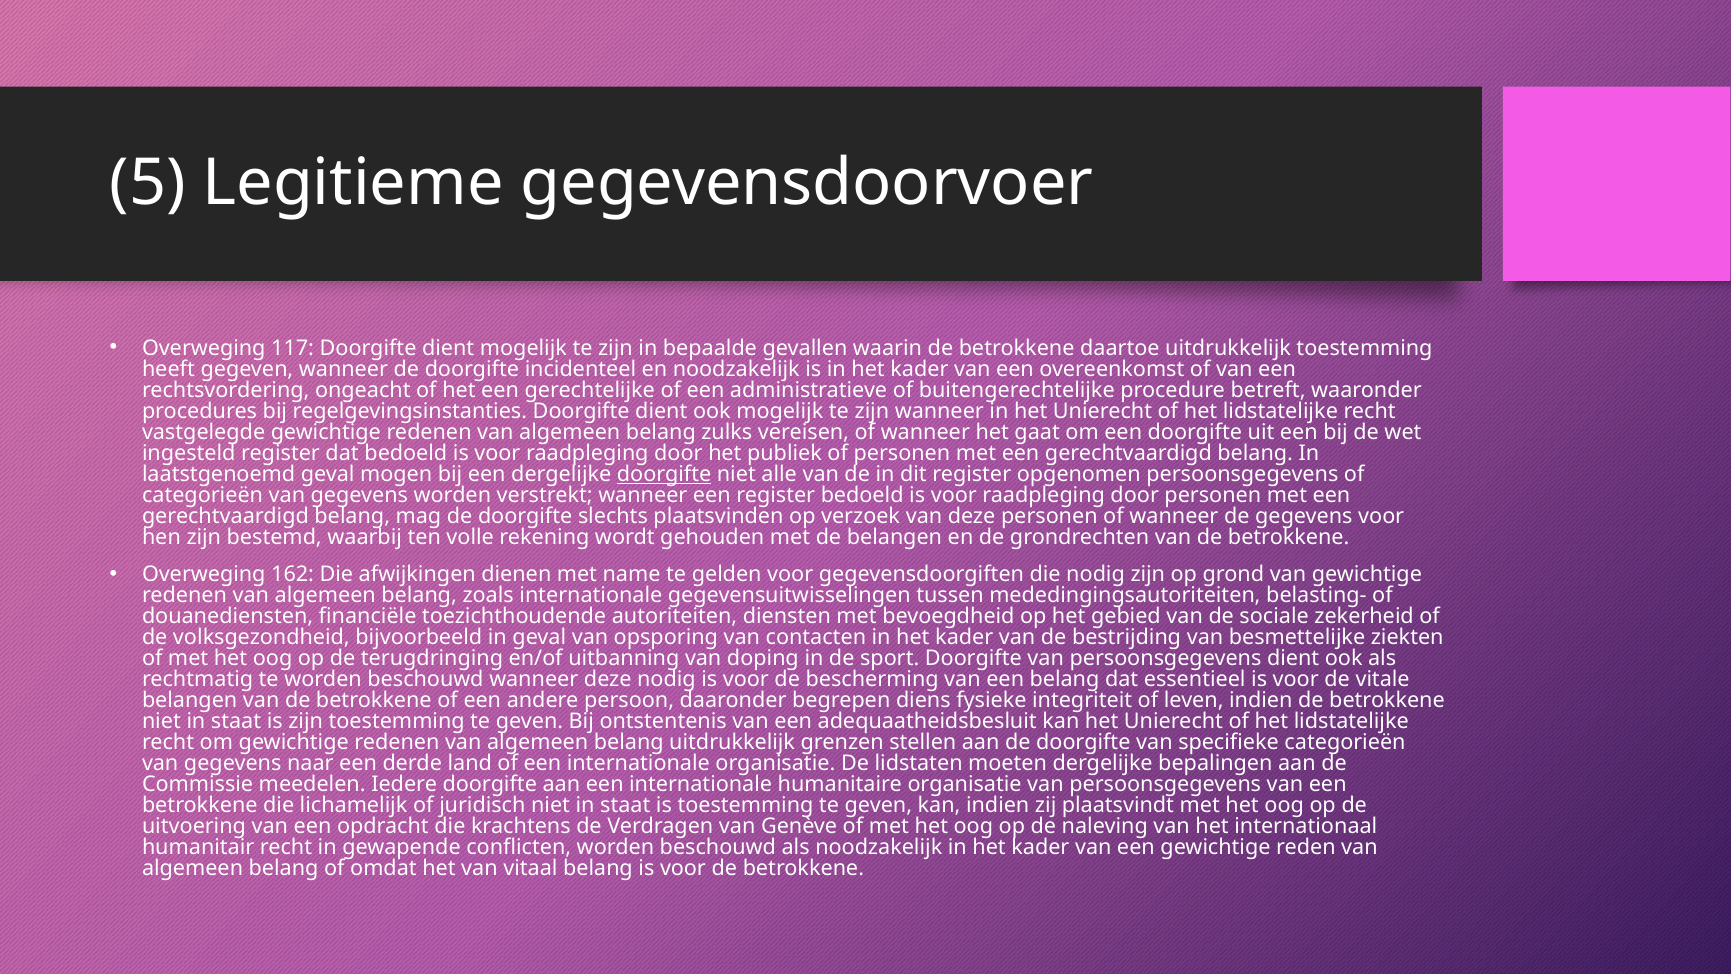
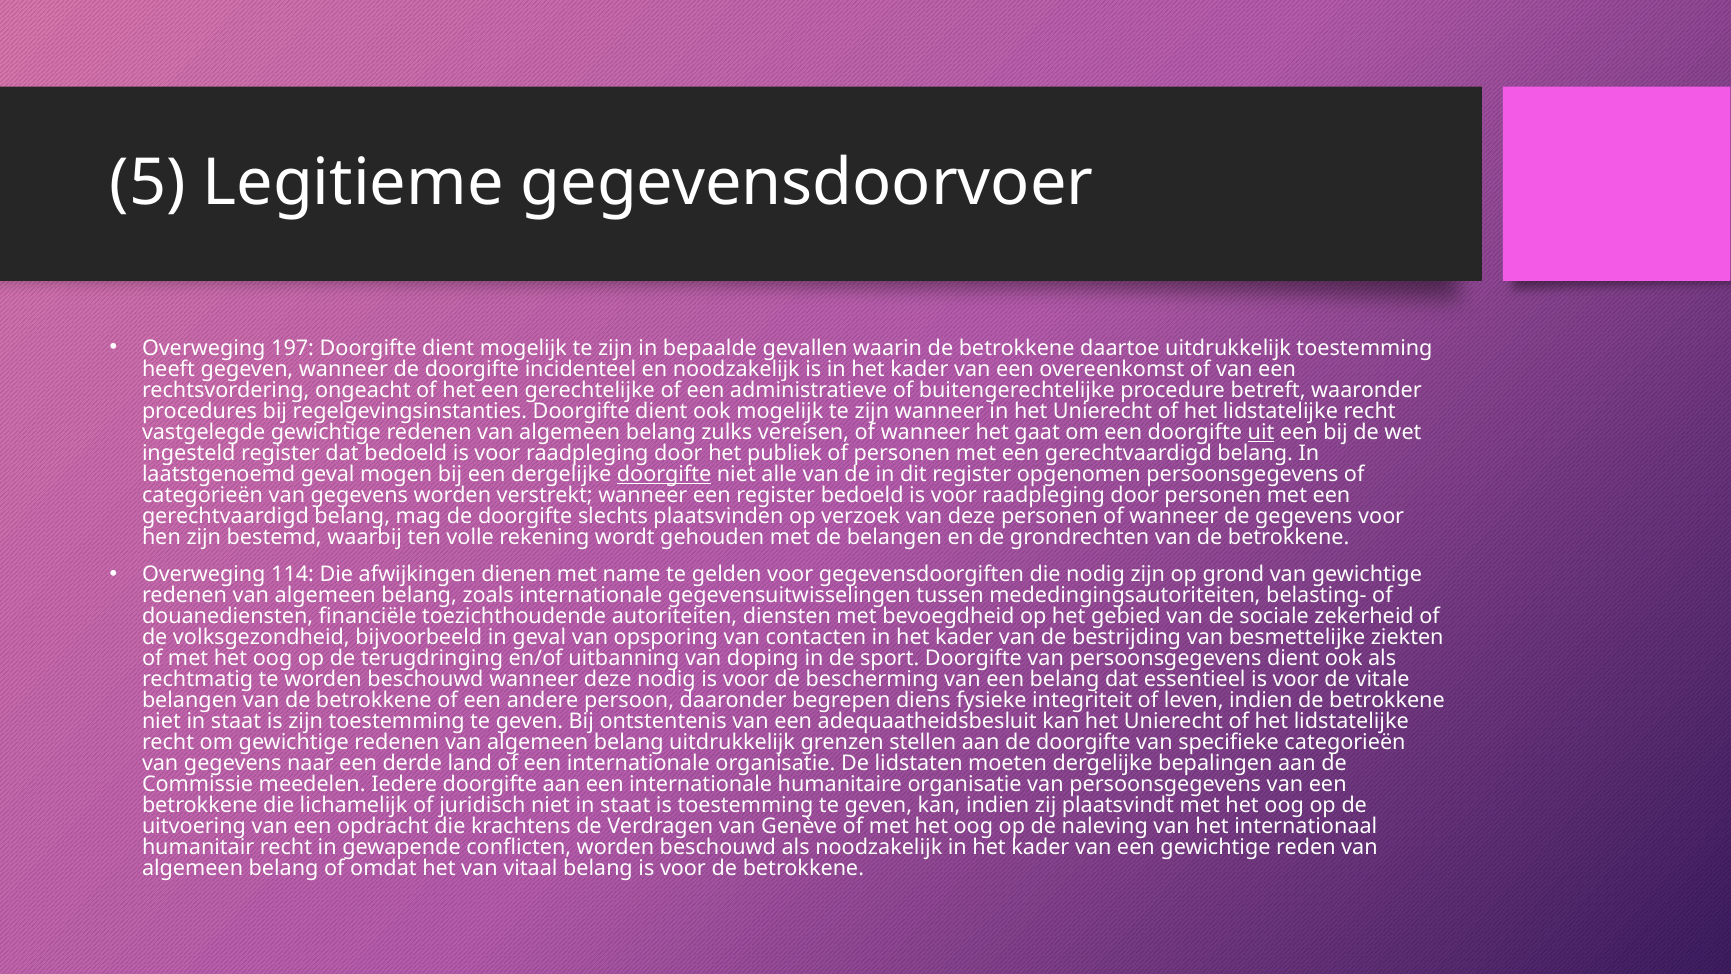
117: 117 -> 197 (293, 348)
uit underline: none -> present (1261, 432)
162: 162 -> 114 (293, 574)
